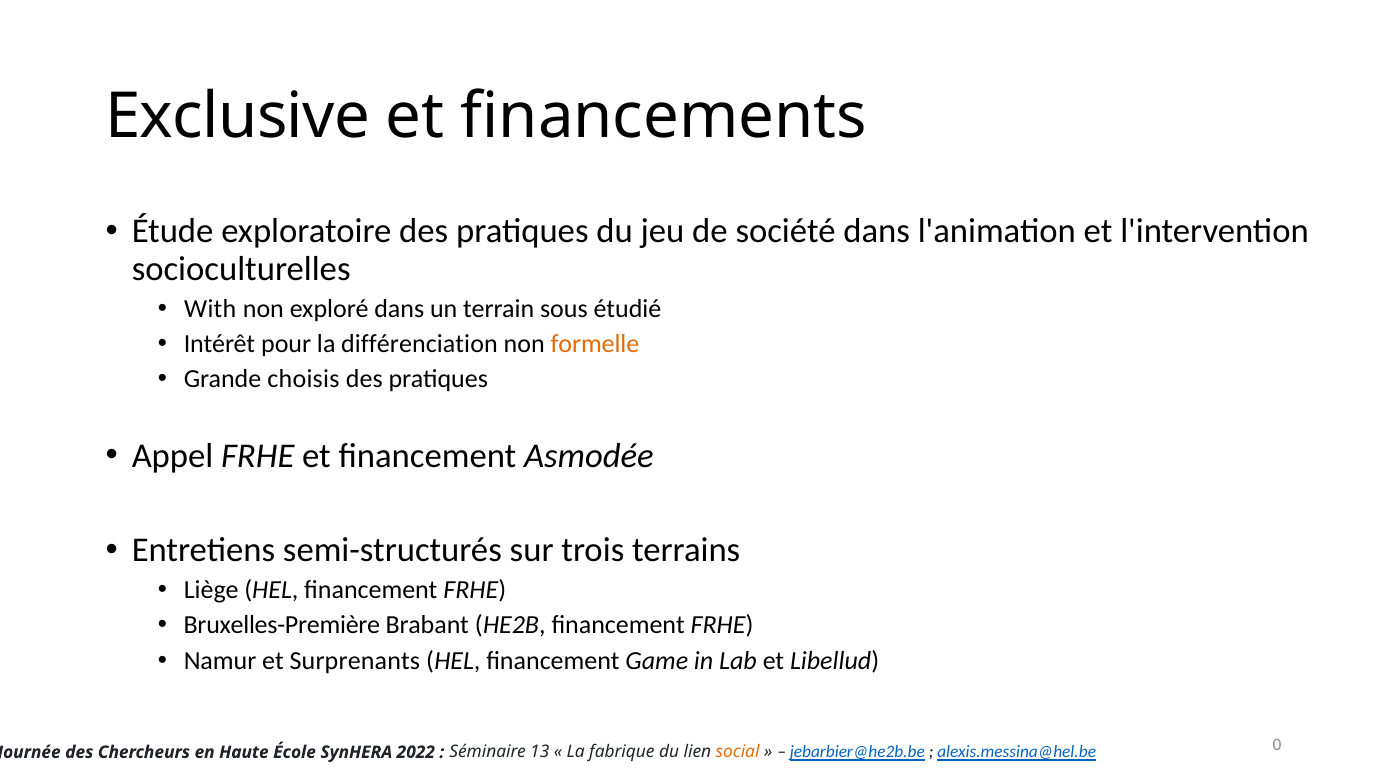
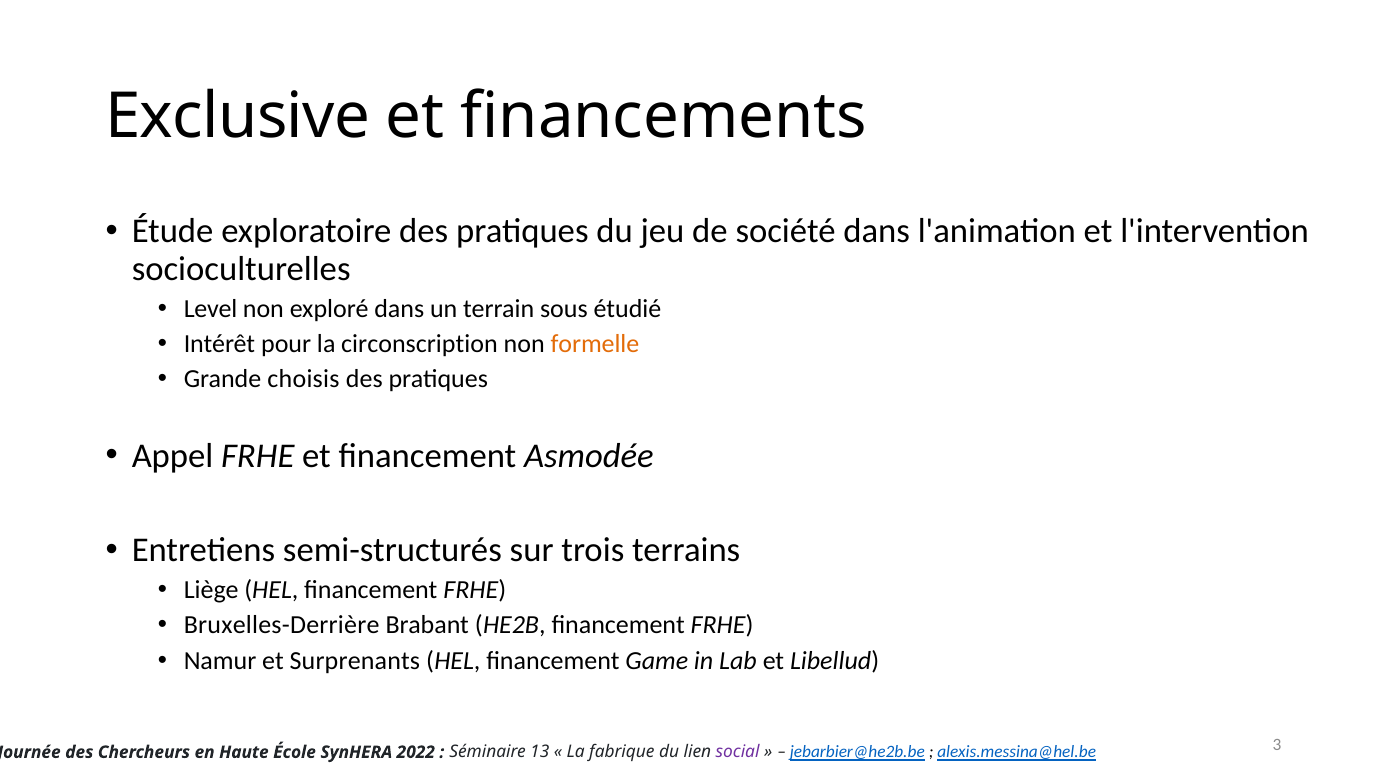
With: With -> Level (210, 309)
différenciation: différenciation -> circonscription (419, 344)
Bruxelles-Première: Bruxelles-Première -> Bruxelles-Derrière (282, 625)
social colour: orange -> purple (738, 752)
0: 0 -> 3 (1277, 745)
